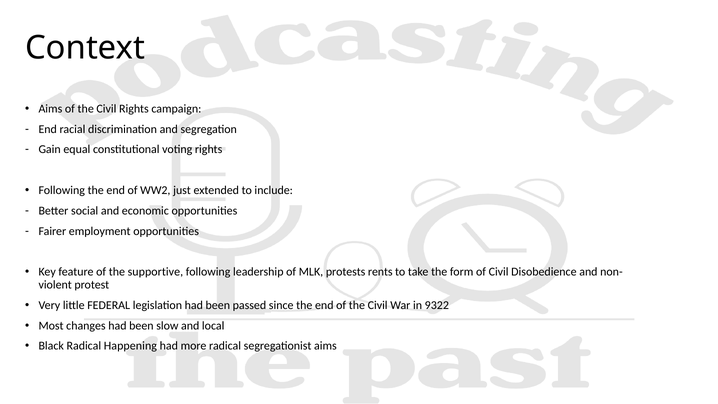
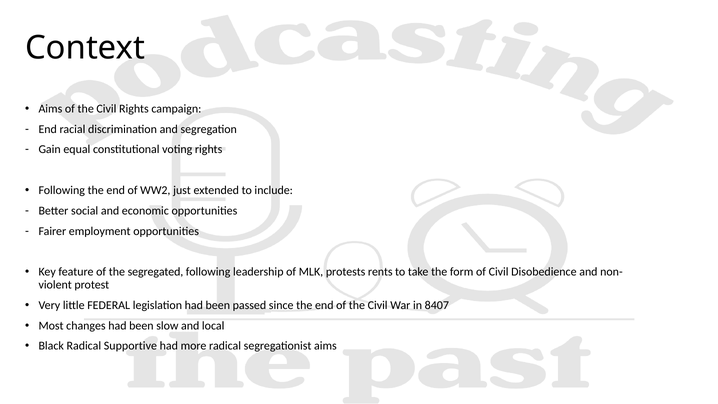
supportive: supportive -> segregated (155, 272)
9322: 9322 -> 8407 (437, 305)
Happening: Happening -> Supportive (130, 346)
